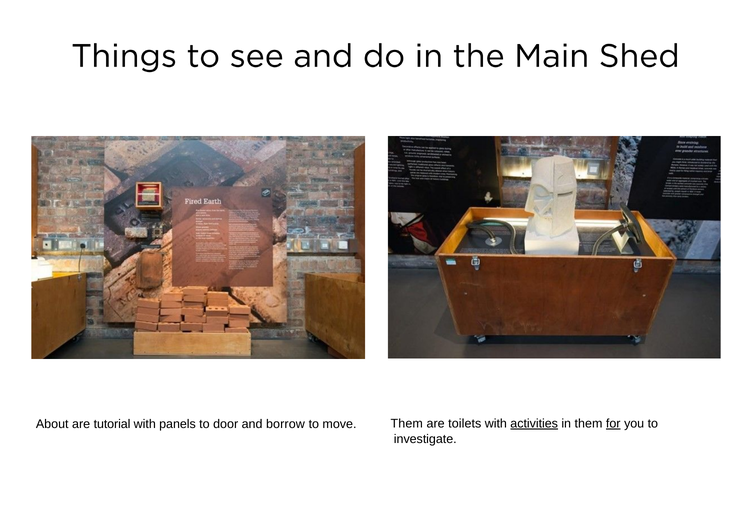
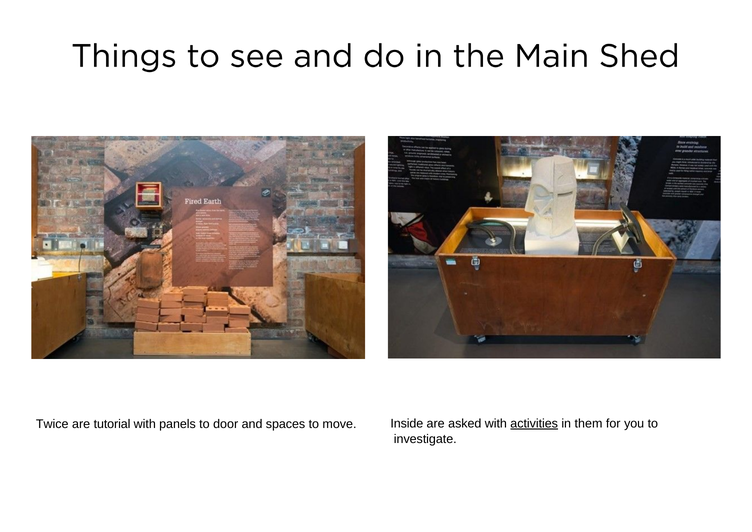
Them: Them -> Inside (407, 424)
toilets: toilets -> asked (465, 424)
for underline: present -> none (613, 424)
About: About -> Twice (52, 424)
borrow: borrow -> spaces (286, 424)
